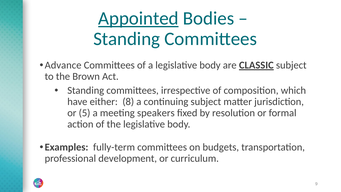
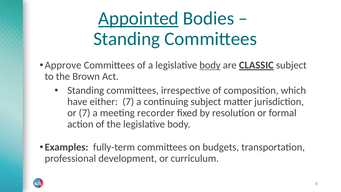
Advance: Advance -> Approve (63, 65)
body underline: none -> present (210, 65)
either 8: 8 -> 7 (128, 102)
or 5: 5 -> 7 (85, 113)
speakers: speakers -> recorder (156, 113)
